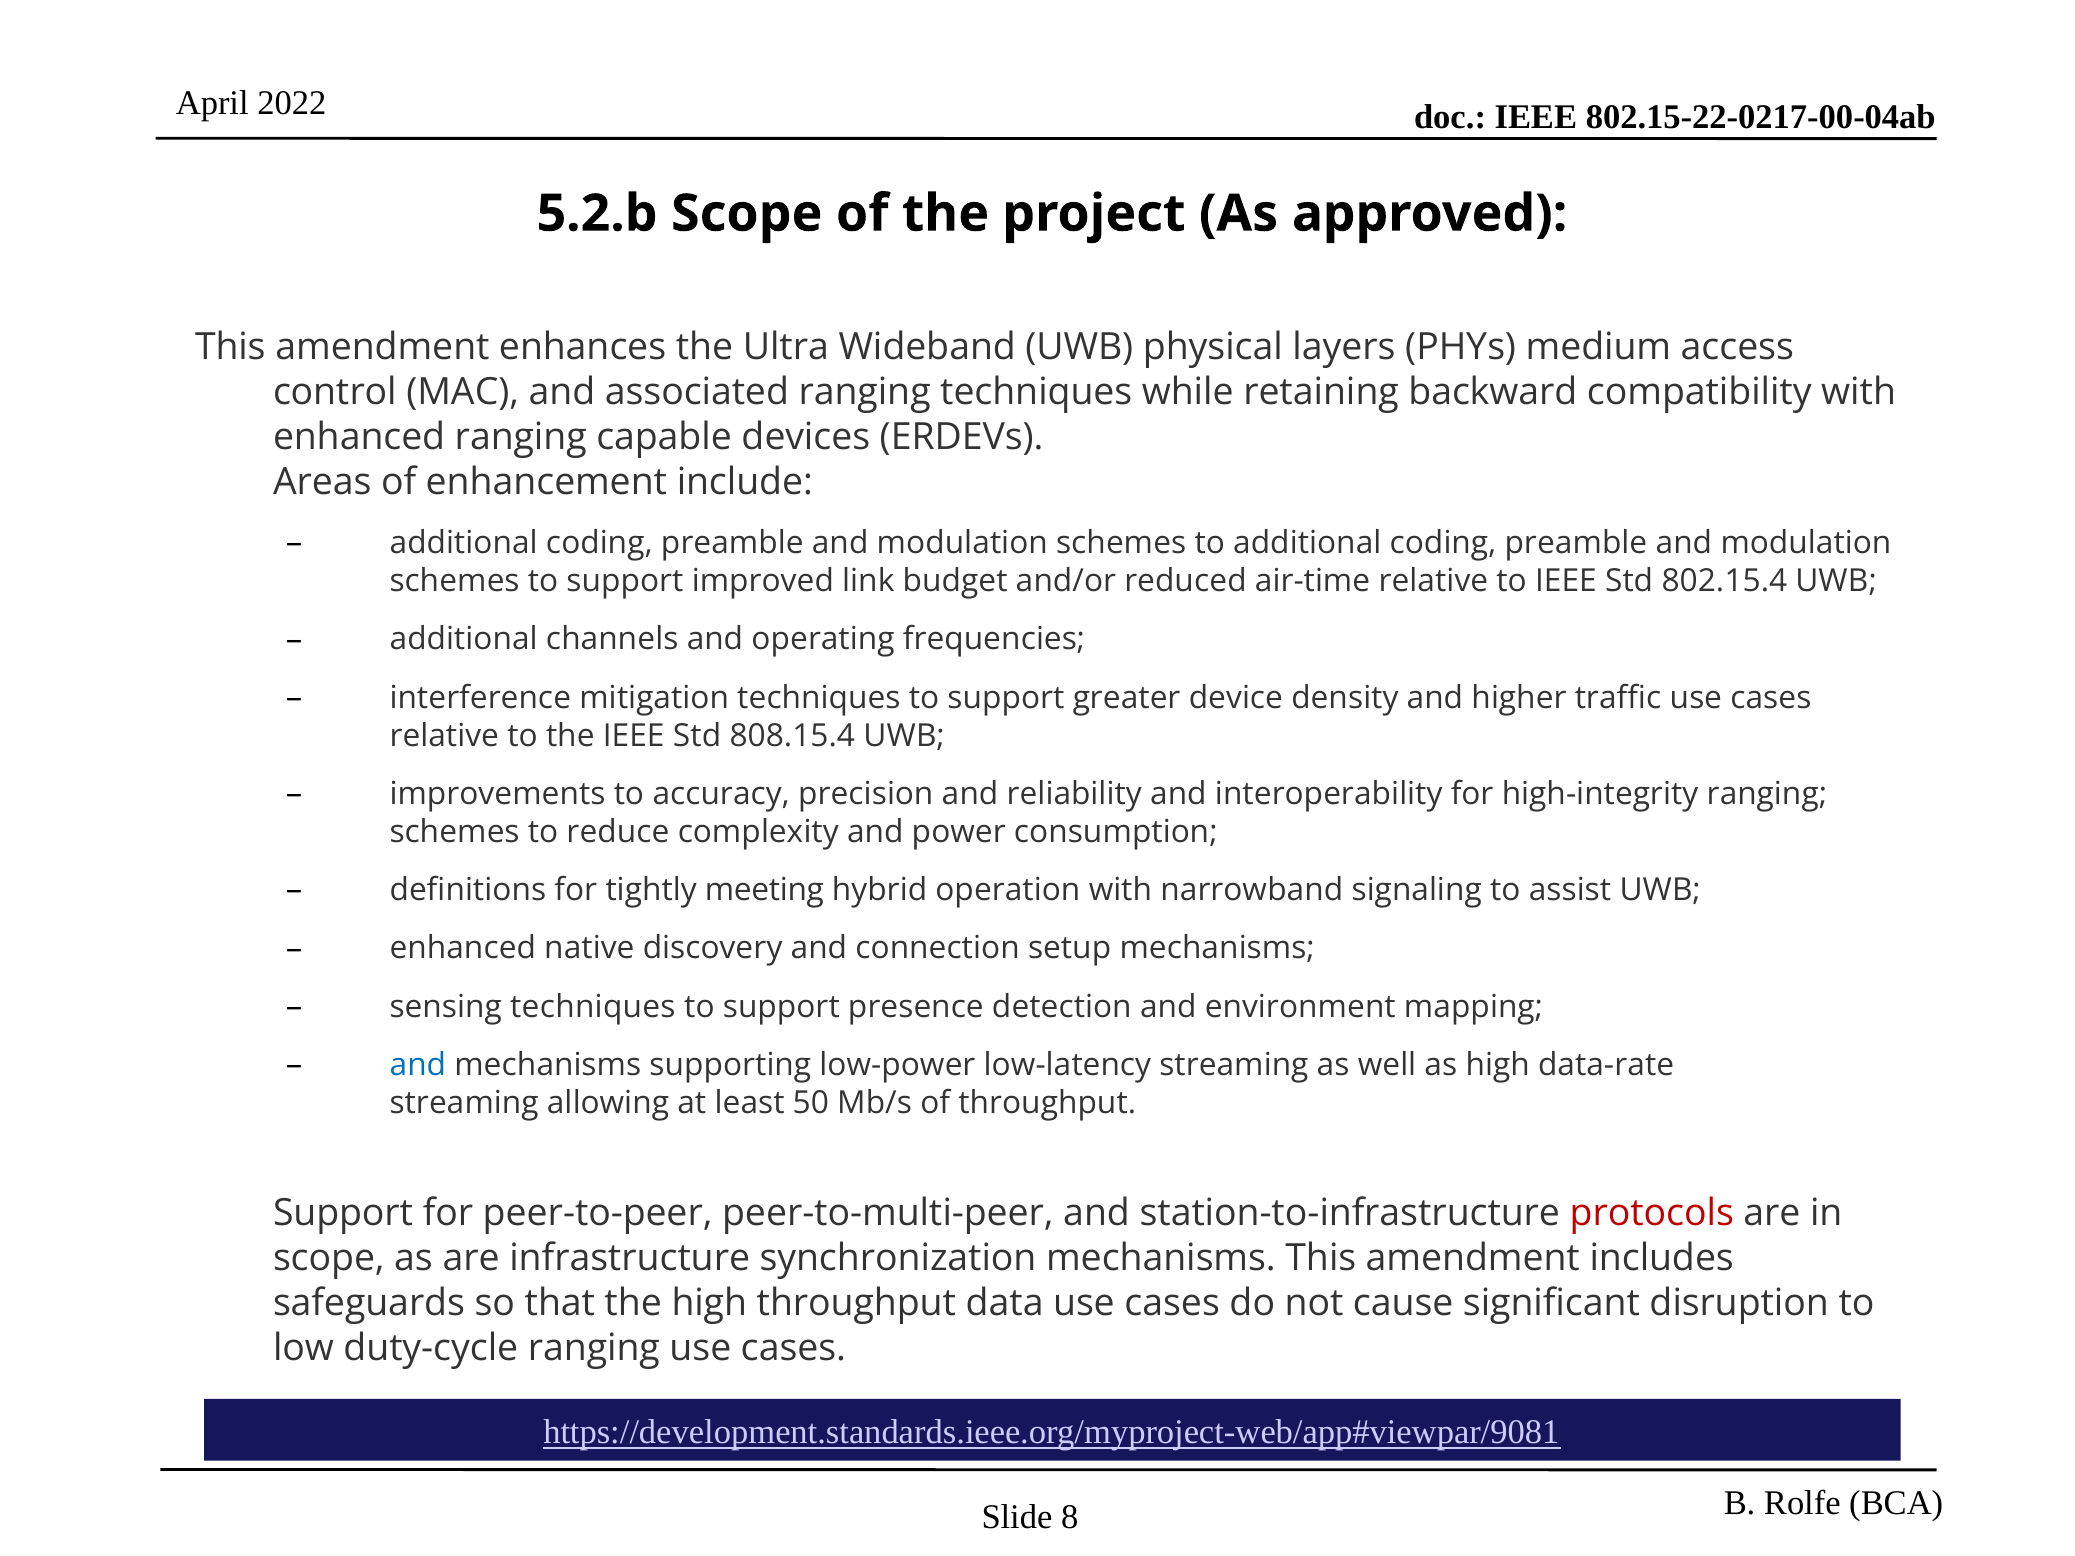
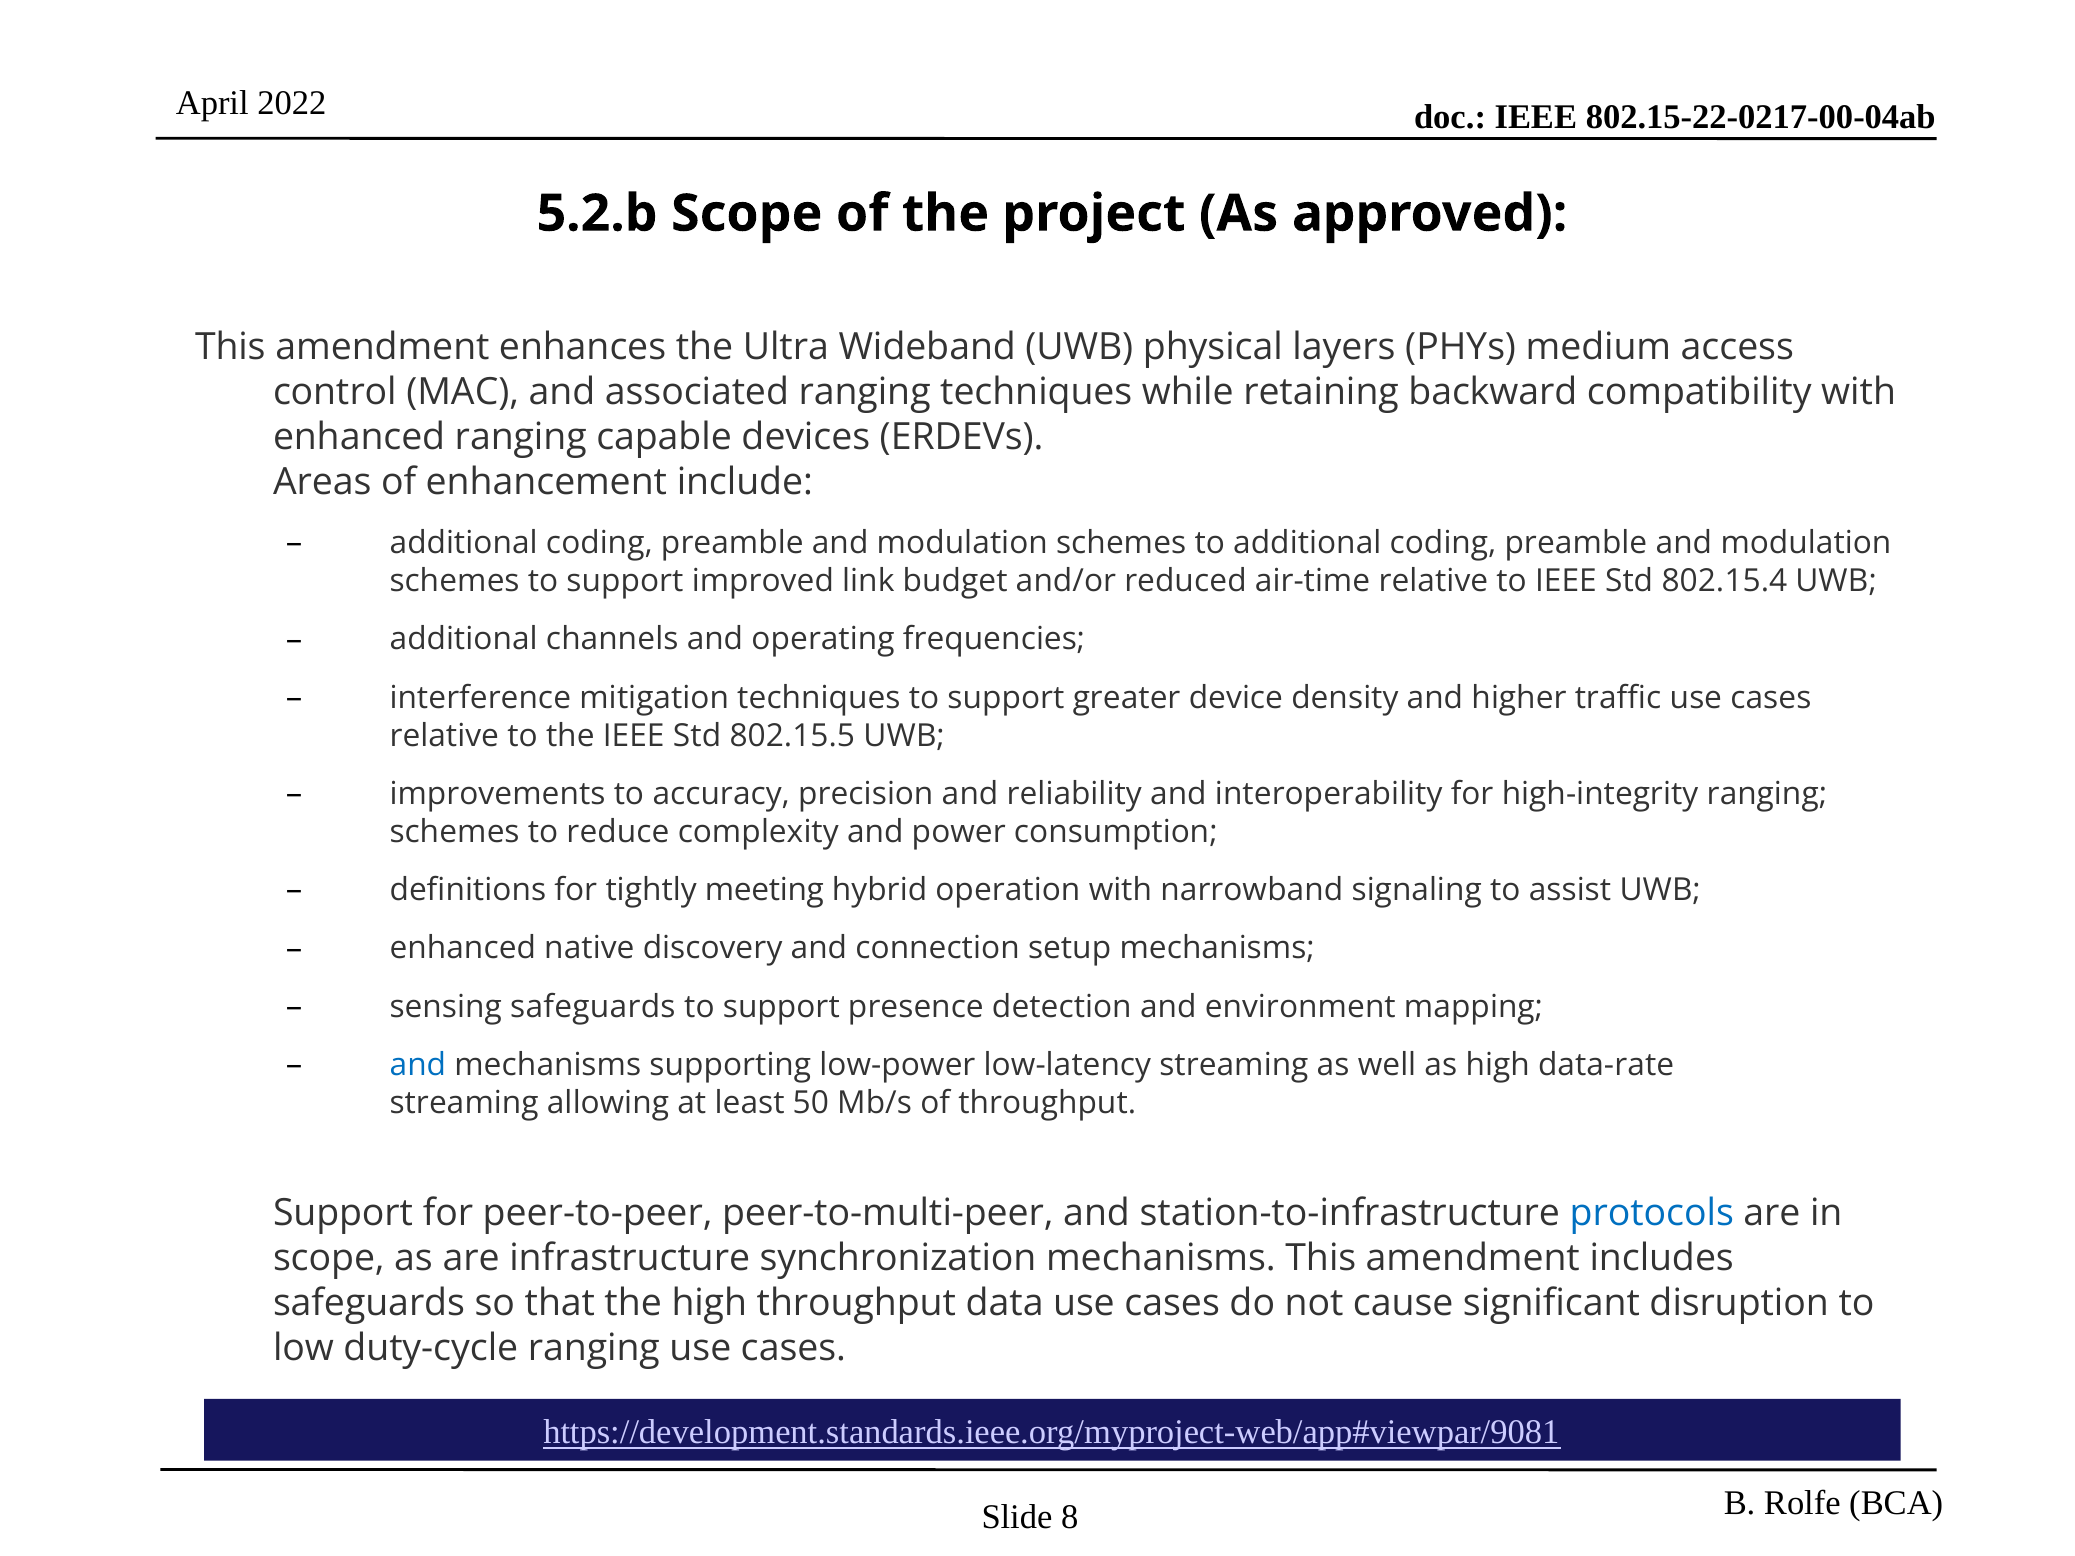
808.15.4: 808.15.4 -> 802.15.5 (792, 736)
sensing techniques: techniques -> safeguards (593, 1007)
protocols colour: red -> blue (1652, 1213)
